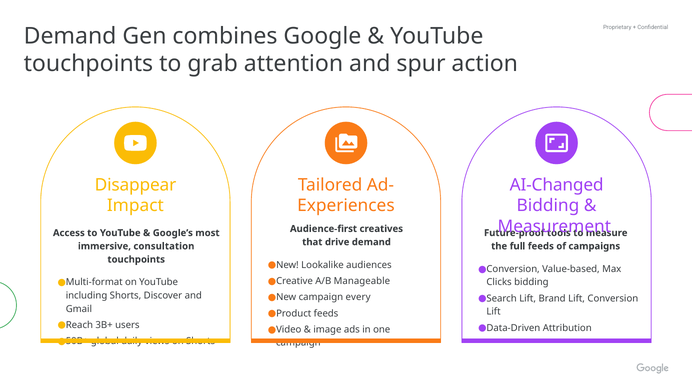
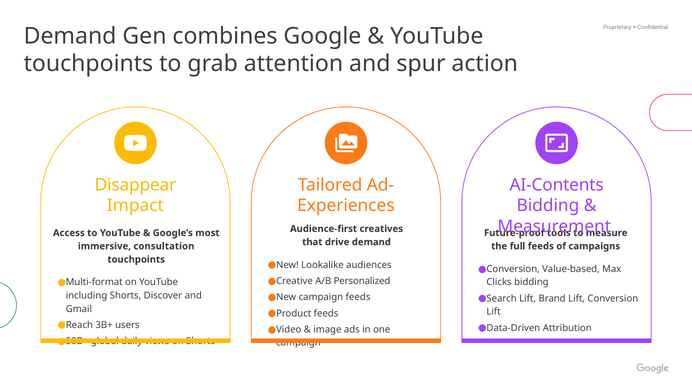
AI-Changed: AI-Changed -> AI-Contents (557, 185)
Manageable: Manageable -> Personalized (362, 281)
campaign every: every -> feeds (358, 297)
